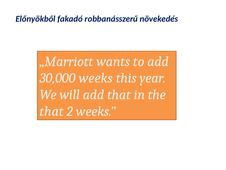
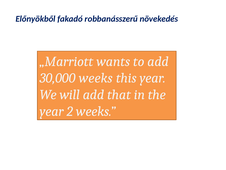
that: that -> year (52, 111)
